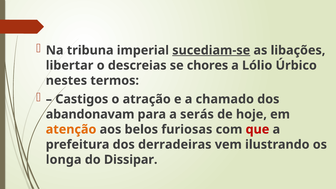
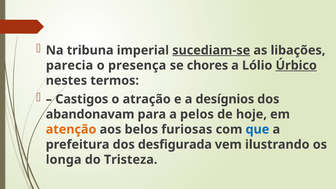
libertar: libertar -> parecia (70, 65)
descreias: descreias -> presença (137, 65)
Úrbico underline: none -> present (296, 65)
chamado: chamado -> desígnios (225, 99)
serás: serás -> pelos (197, 114)
que colour: red -> blue (257, 129)
derradeiras: derradeiras -> desfigurada (175, 145)
Dissipar: Dissipar -> Tristeza (131, 160)
